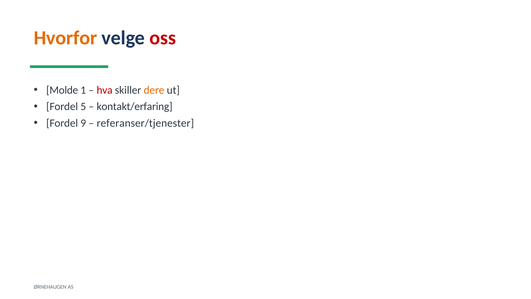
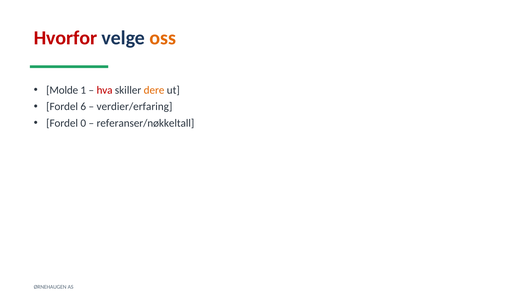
Hvorfor colour: orange -> red (65, 38)
oss colour: red -> orange (163, 38)
5: 5 -> 6 (83, 107)
kontakt/erfaring: kontakt/erfaring -> verdier/erfaring (134, 107)
9: 9 -> 0 (83, 123)
referanser/tjenester: referanser/tjenester -> referanser/nøkkeltall (145, 123)
